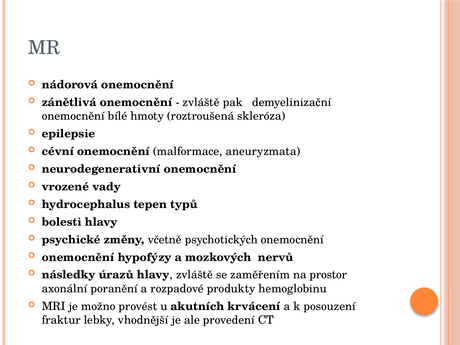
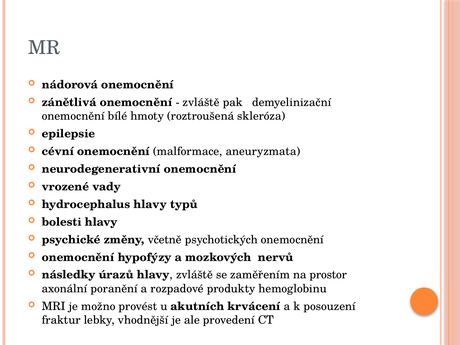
hydrocephalus tepen: tepen -> hlavy (150, 204)
